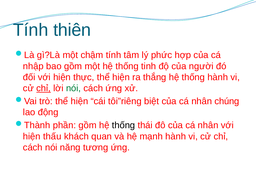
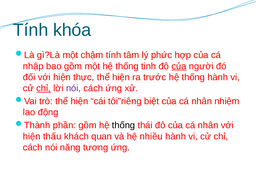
thiên: thiên -> khóa (72, 30)
của underline: none -> present (179, 66)
thắng: thắng -> trước (155, 77)
nói colour: green -> purple (73, 88)
chúng: chúng -> nhiệm (227, 101)
mạnh: mạnh -> nhiều (151, 136)
